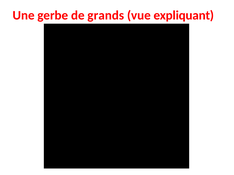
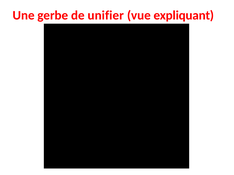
grands: grands -> unifier (106, 15)
